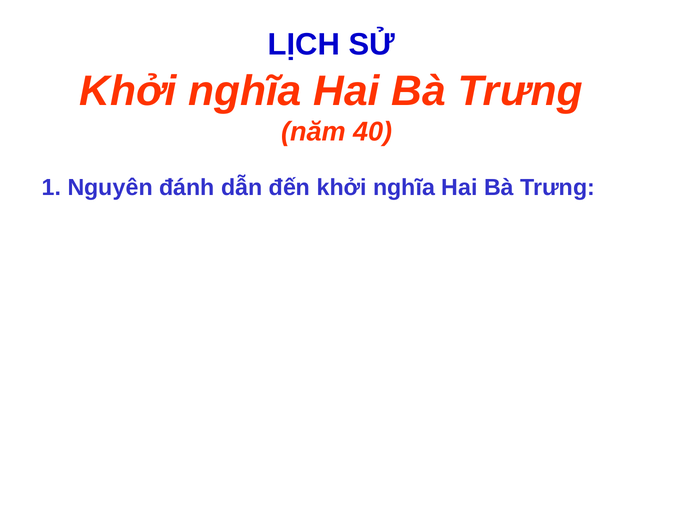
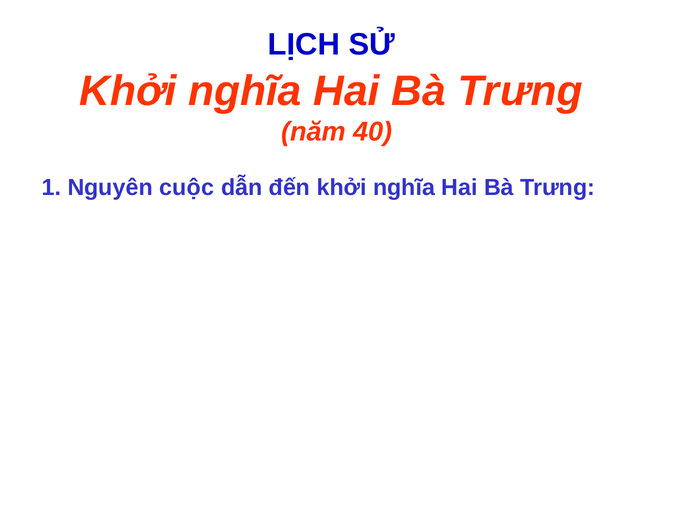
đánh: đánh -> cuộc (187, 187)
